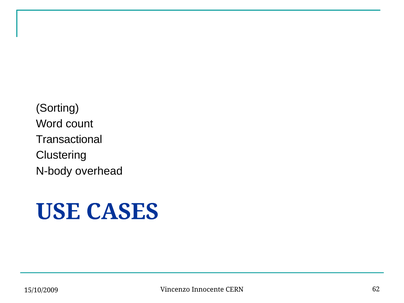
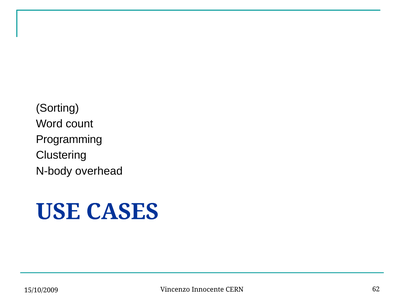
Transactional: Transactional -> Programming (69, 140)
